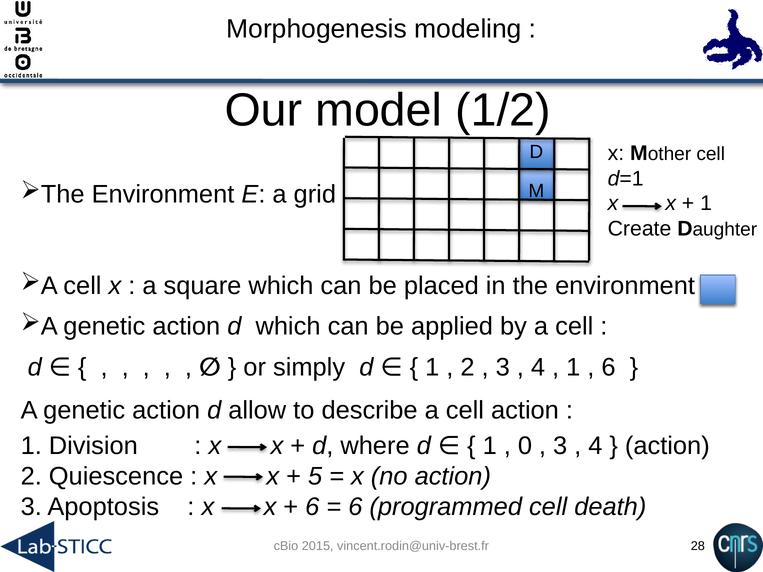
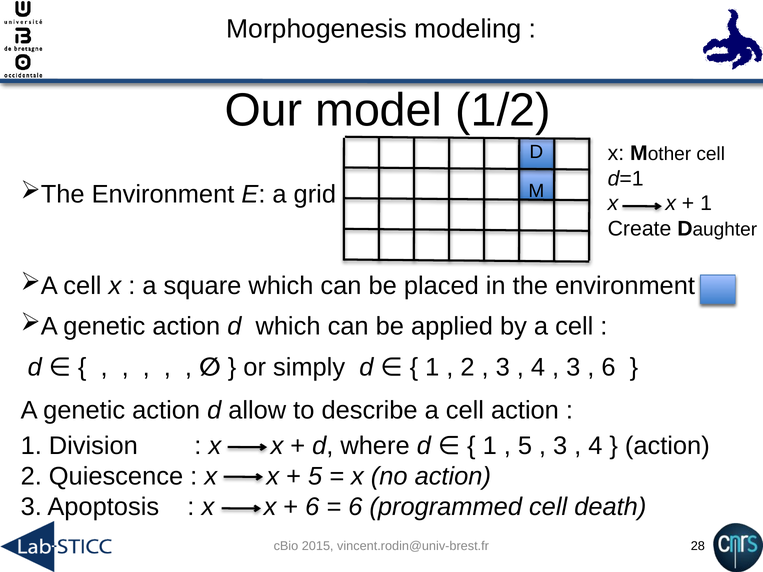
1: 1 -> 3 (573, 367)
0: 0 -> 5 (525, 446)
